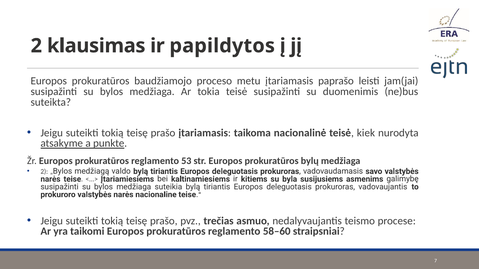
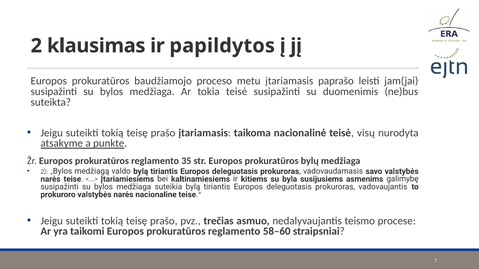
kiek: kiek -> visų (366, 133)
53: 53 -> 35 (186, 161)
